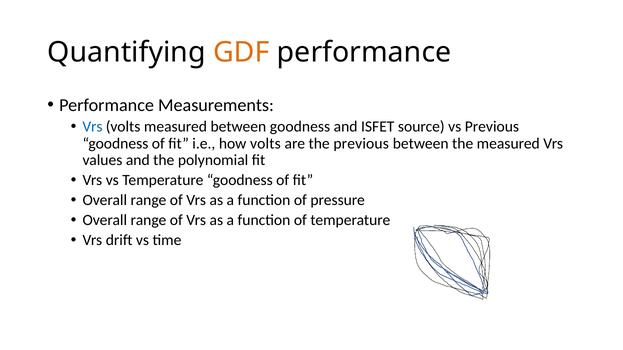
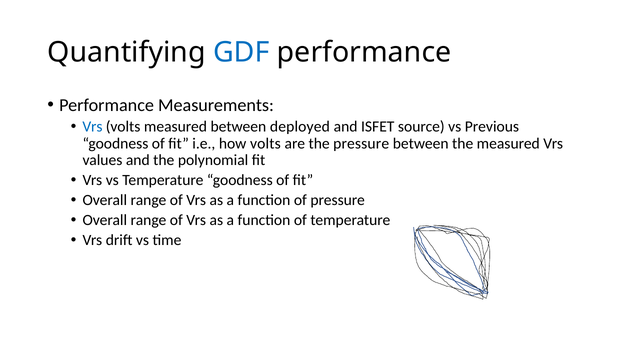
GDF colour: orange -> blue (241, 52)
between goodness: goodness -> deployed (300, 127)
the previous: previous -> pressure (361, 144)
